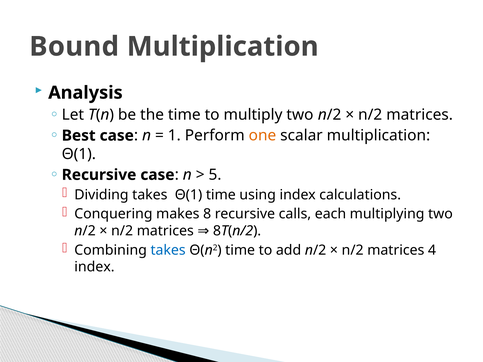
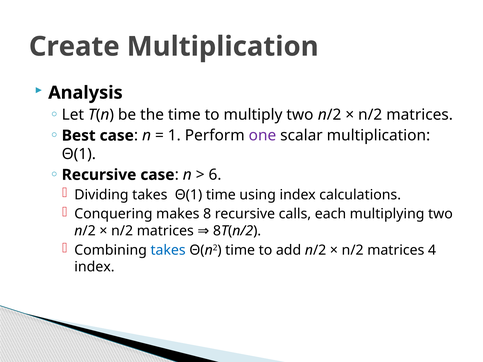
Bound: Bound -> Create (74, 47)
one colour: orange -> purple (262, 136)
5: 5 -> 6 (215, 175)
